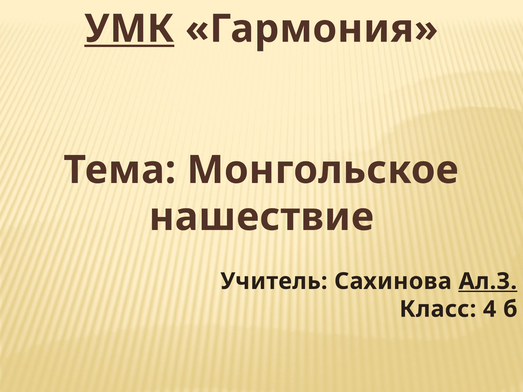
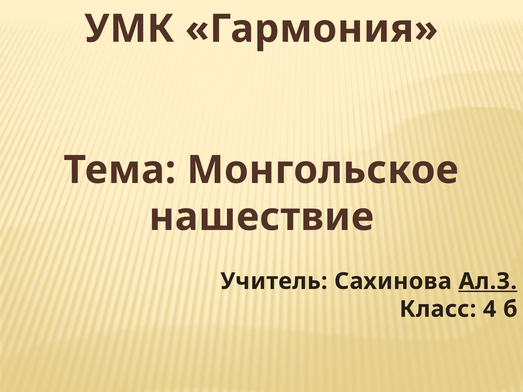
УМК underline: present -> none (129, 29)
